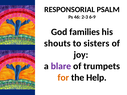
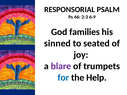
shouts: shouts -> sinned (57, 43)
sisters: sisters -> seated (96, 43)
for colour: orange -> blue (63, 78)
